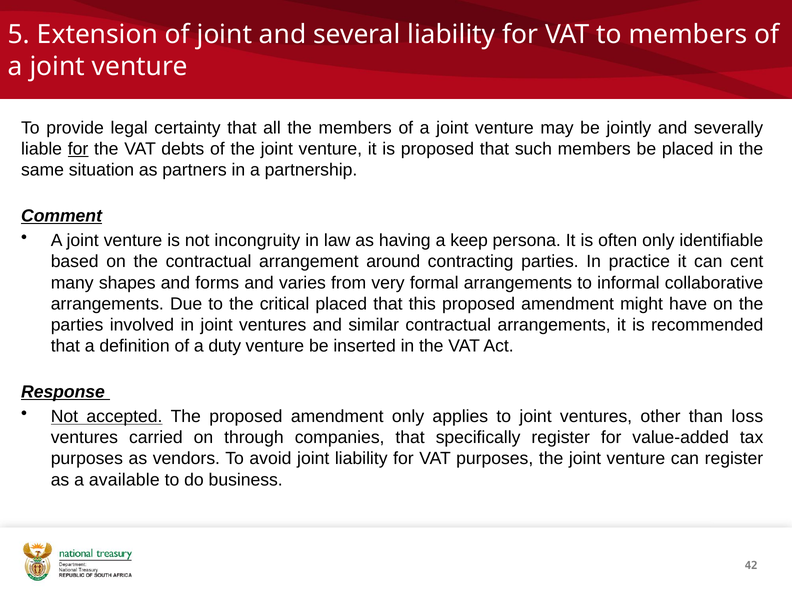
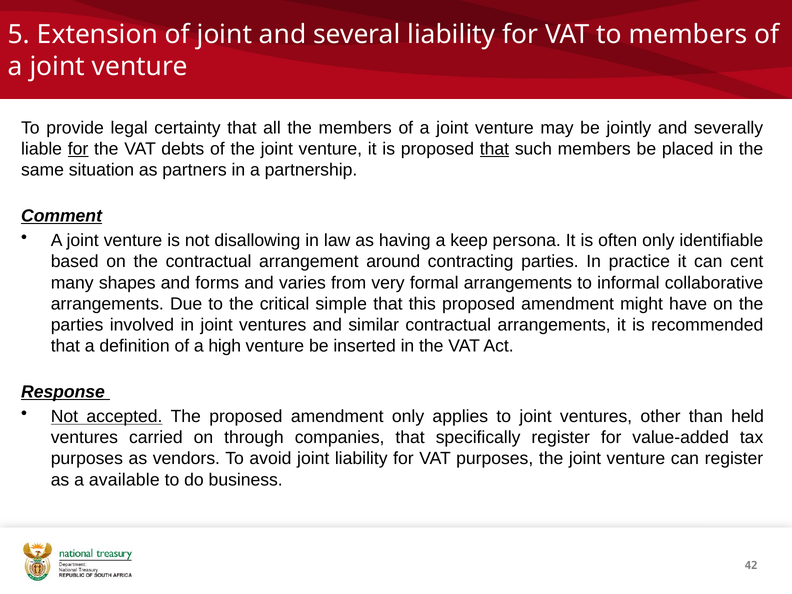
that underline: none -> present (494, 149)
incongruity: incongruity -> disallowing (257, 241)
critical placed: placed -> simple (341, 304)
duty: duty -> high (225, 346)
loss: loss -> held (748, 416)
